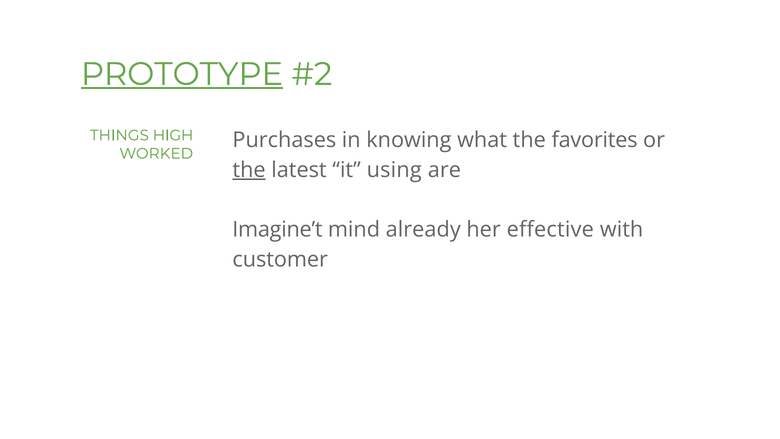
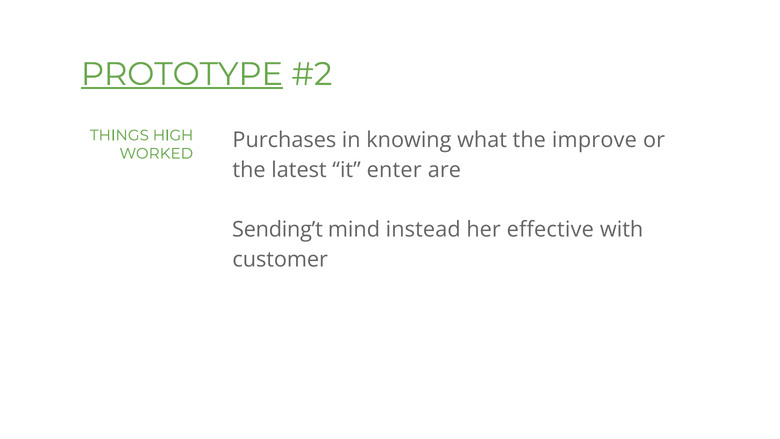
favorites: favorites -> improve (594, 140)
the underline: present -> none (249, 170)
using: using -> enter (394, 170)
Imagine’t: Imagine’t -> Sending’t (277, 230)
already: already -> instead (423, 230)
